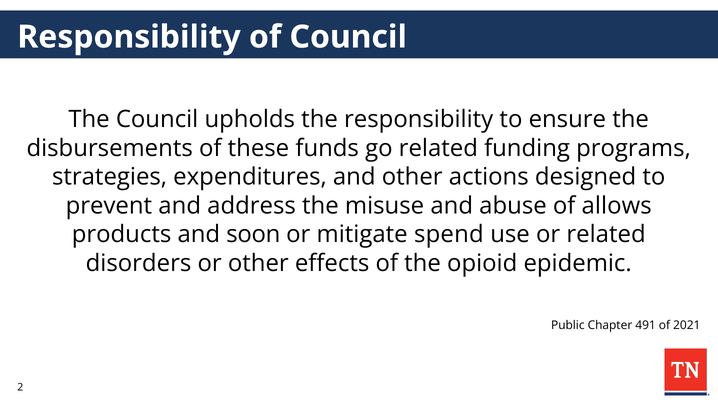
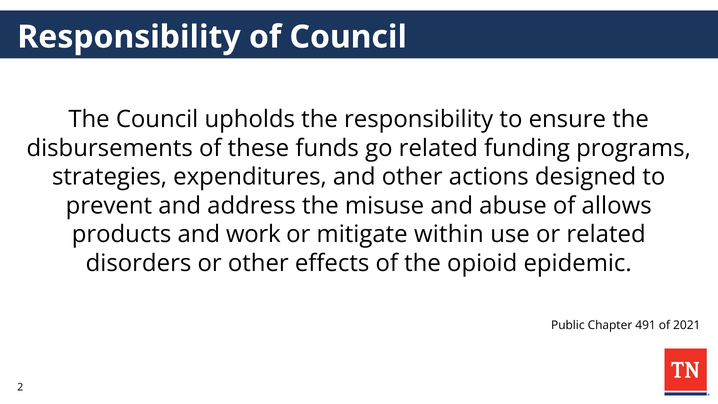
soon: soon -> work (253, 234)
spend: spend -> within (449, 234)
